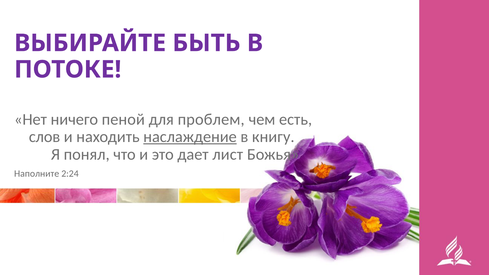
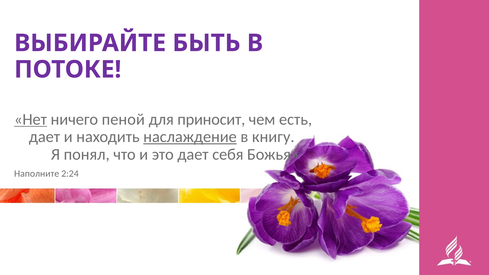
Нет underline: none -> present (31, 119)
проблем: проблем -> приносит (211, 119)
слов: слов -> дает (44, 137)
лист: лист -> себя (228, 155)
